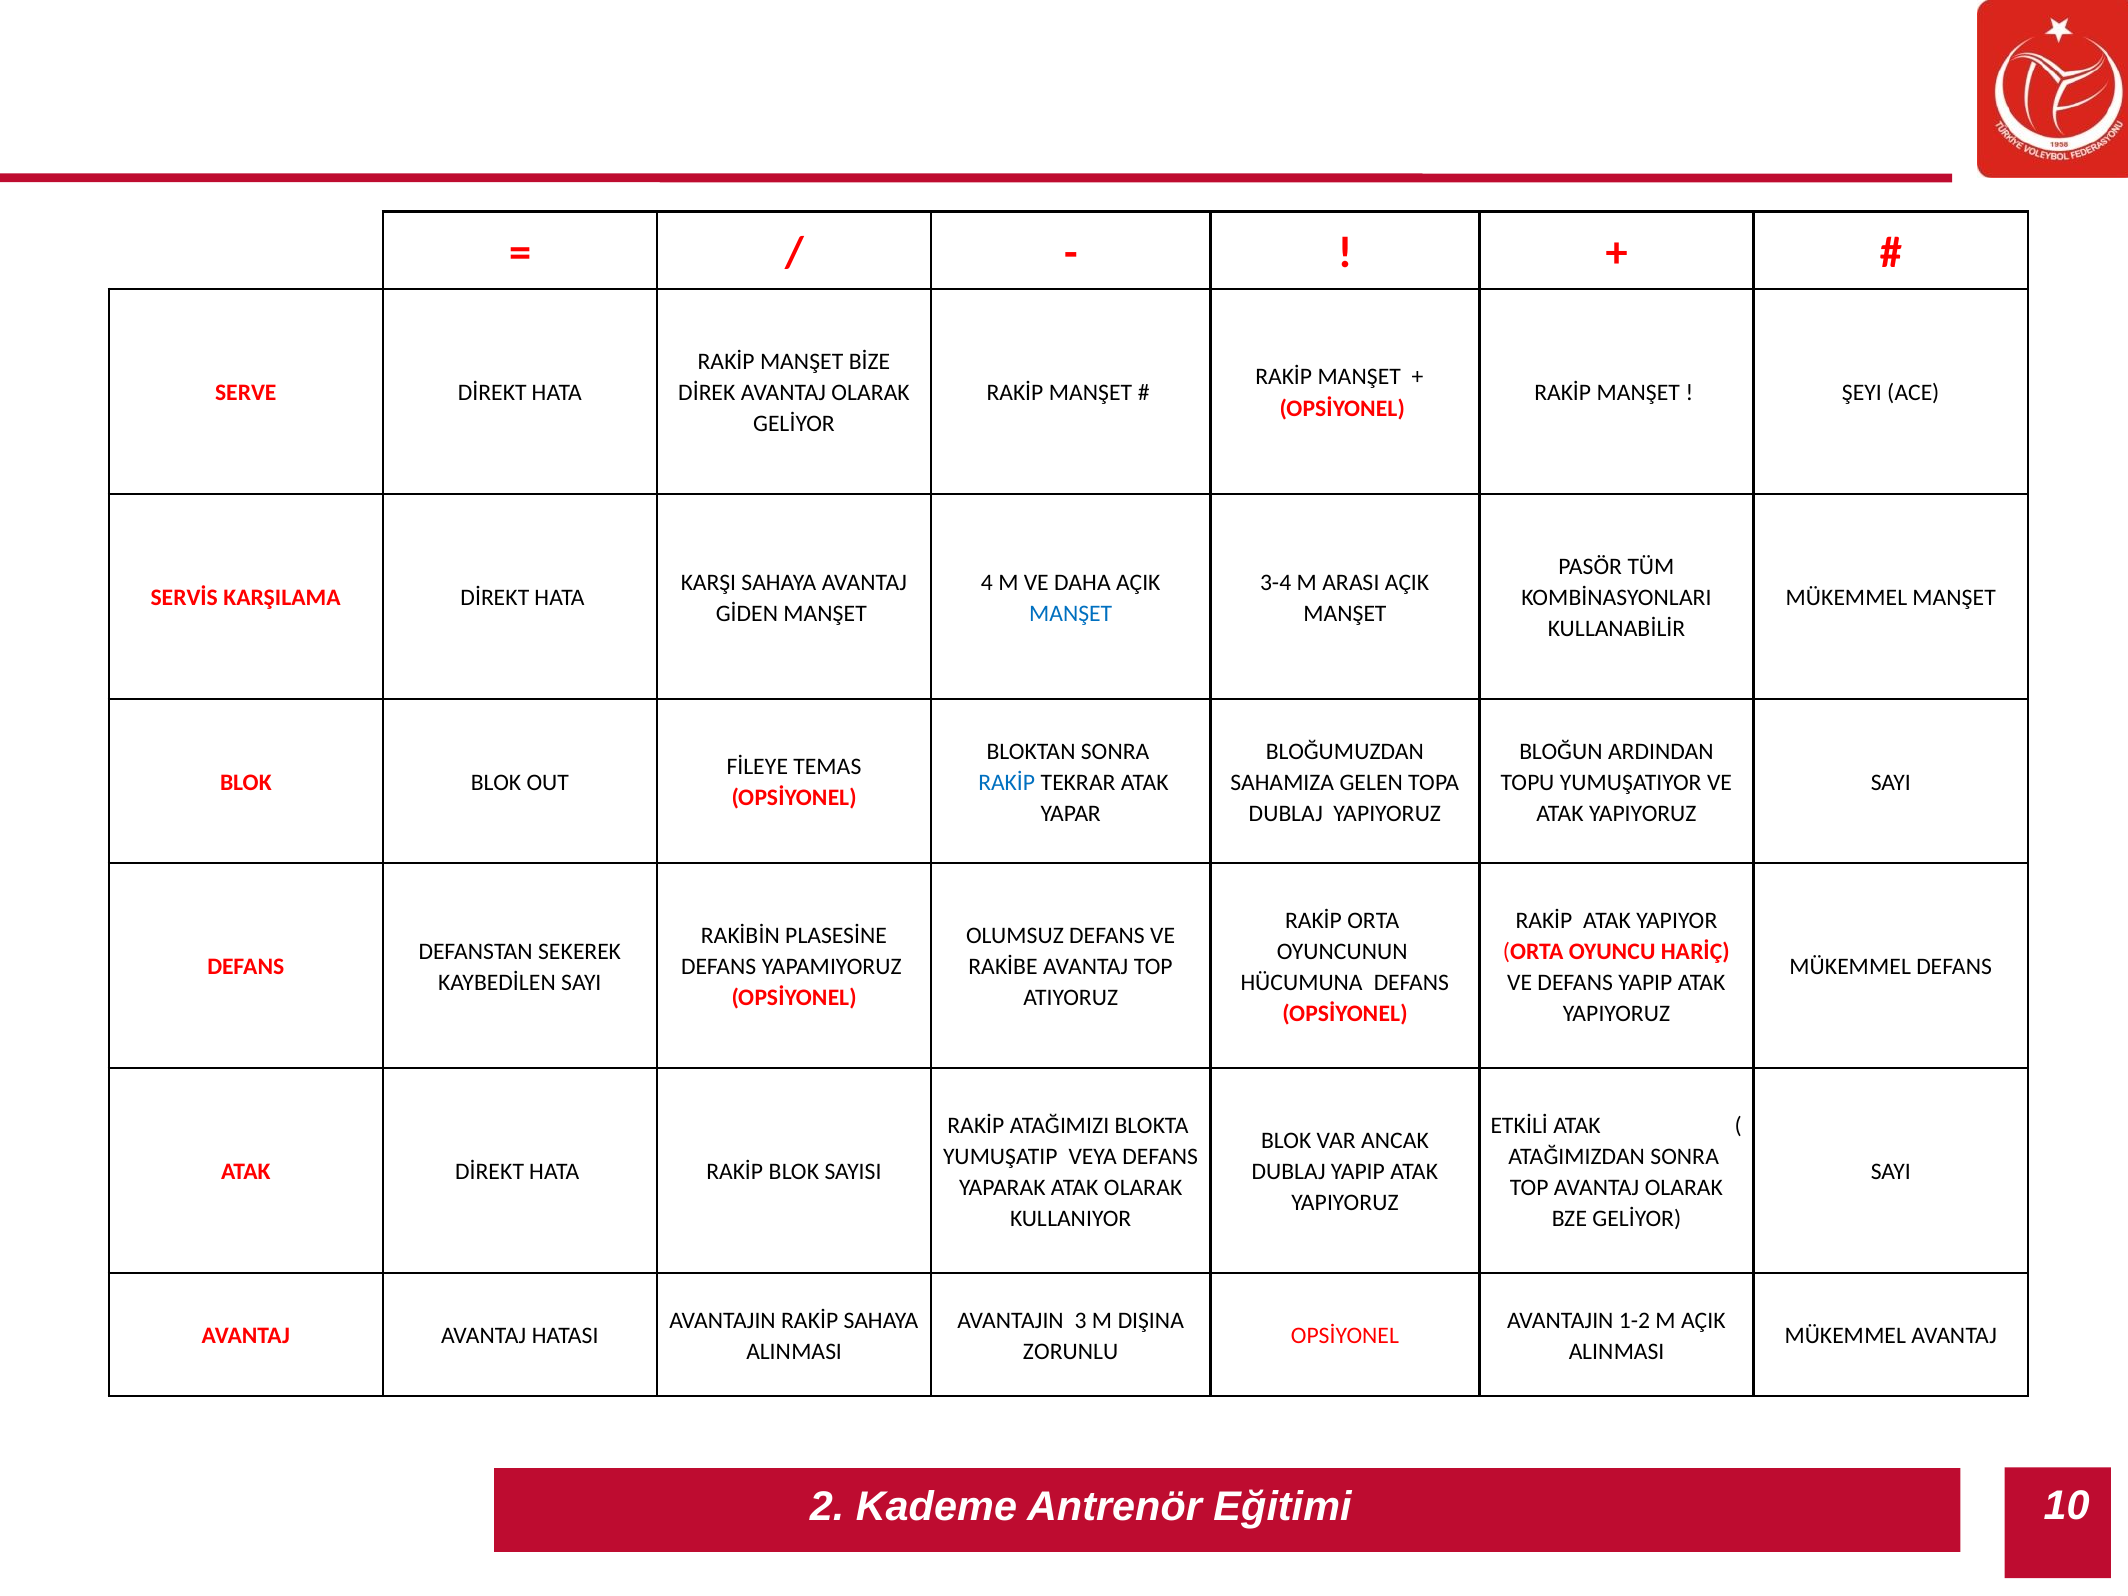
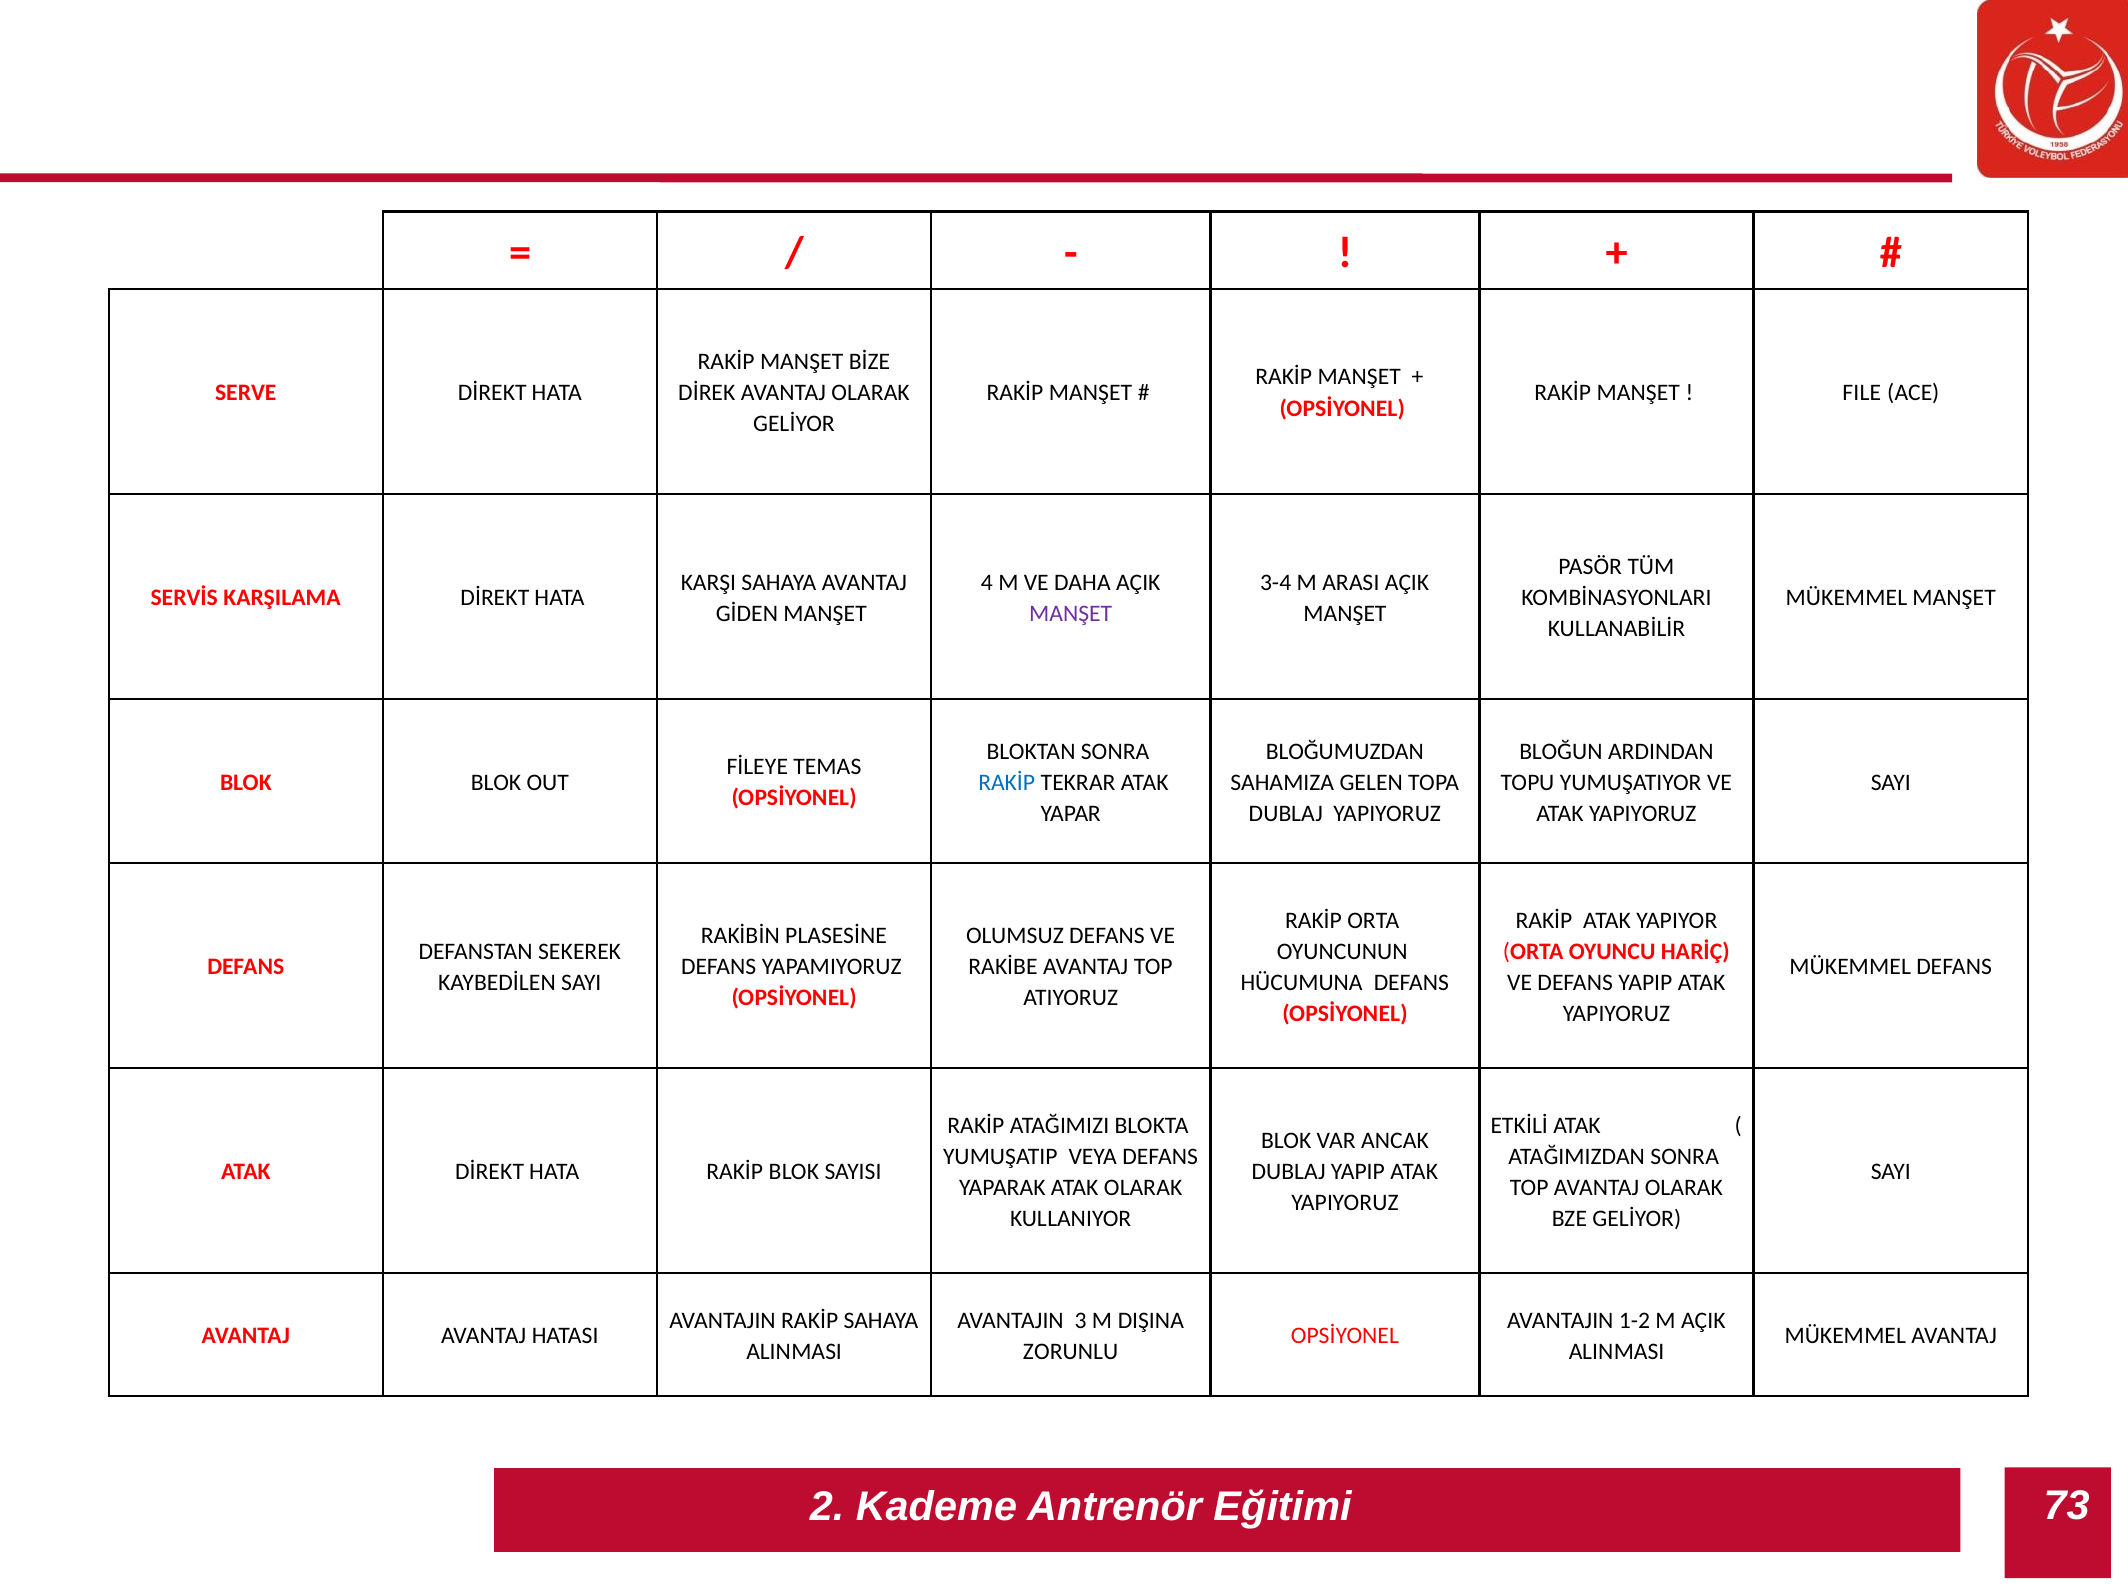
ŞEYI: ŞEYI -> FILE (1862, 393)
MANŞET colour: blue -> purple (1071, 613)
10: 10 -> 73 (2067, 1506)
